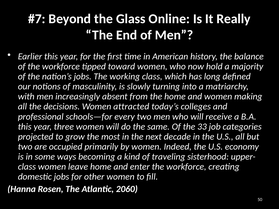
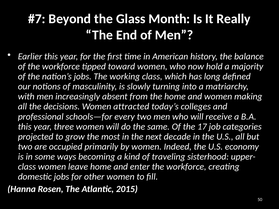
Online: Online -> Month (169, 19)
33: 33 -> 17 (202, 127)
2060: 2060 -> 2015 (127, 189)
